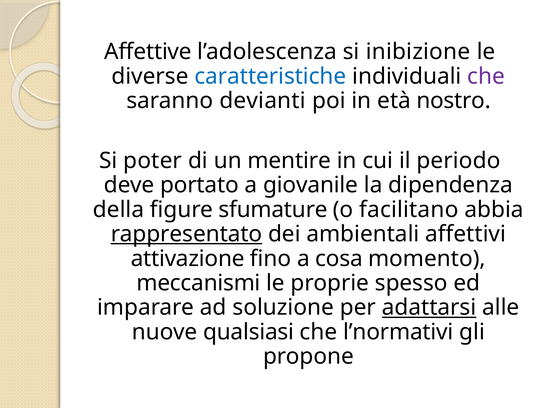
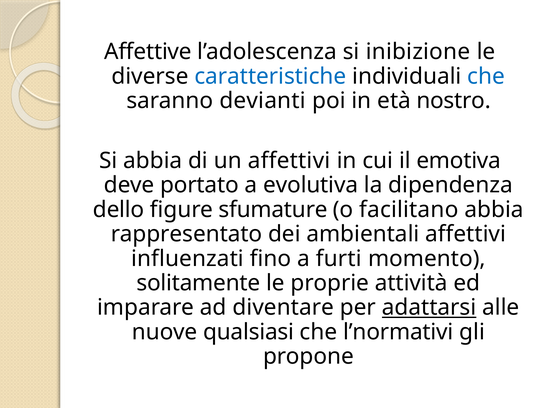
che colour: purple -> blue (486, 76)
Si poter: poter -> abbia (153, 161)
un mentire: mentire -> affettivi (289, 161)
periodo: periodo -> emotiva (459, 161)
giovanile: giovanile -> evolutiva (311, 185)
della: della -> dello (119, 210)
rappresentato underline: present -> none (186, 234)
attivazione: attivazione -> influenzati (187, 259)
cosa: cosa -> furti (339, 259)
meccanismi: meccanismi -> solitamente (198, 283)
spesso: spesso -> attività (411, 283)
soluzione: soluzione -> diventare (283, 308)
